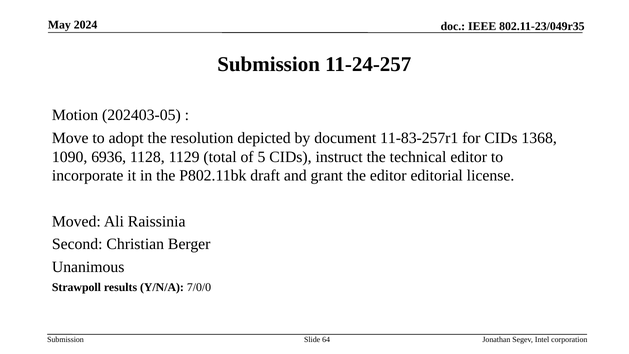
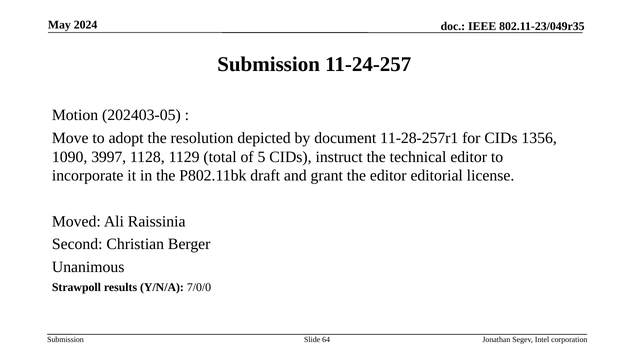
11-83-257r1: 11-83-257r1 -> 11-28-257r1 (419, 138)
1368: 1368 -> 1356 (539, 138)
6936: 6936 -> 3997 (109, 157)
